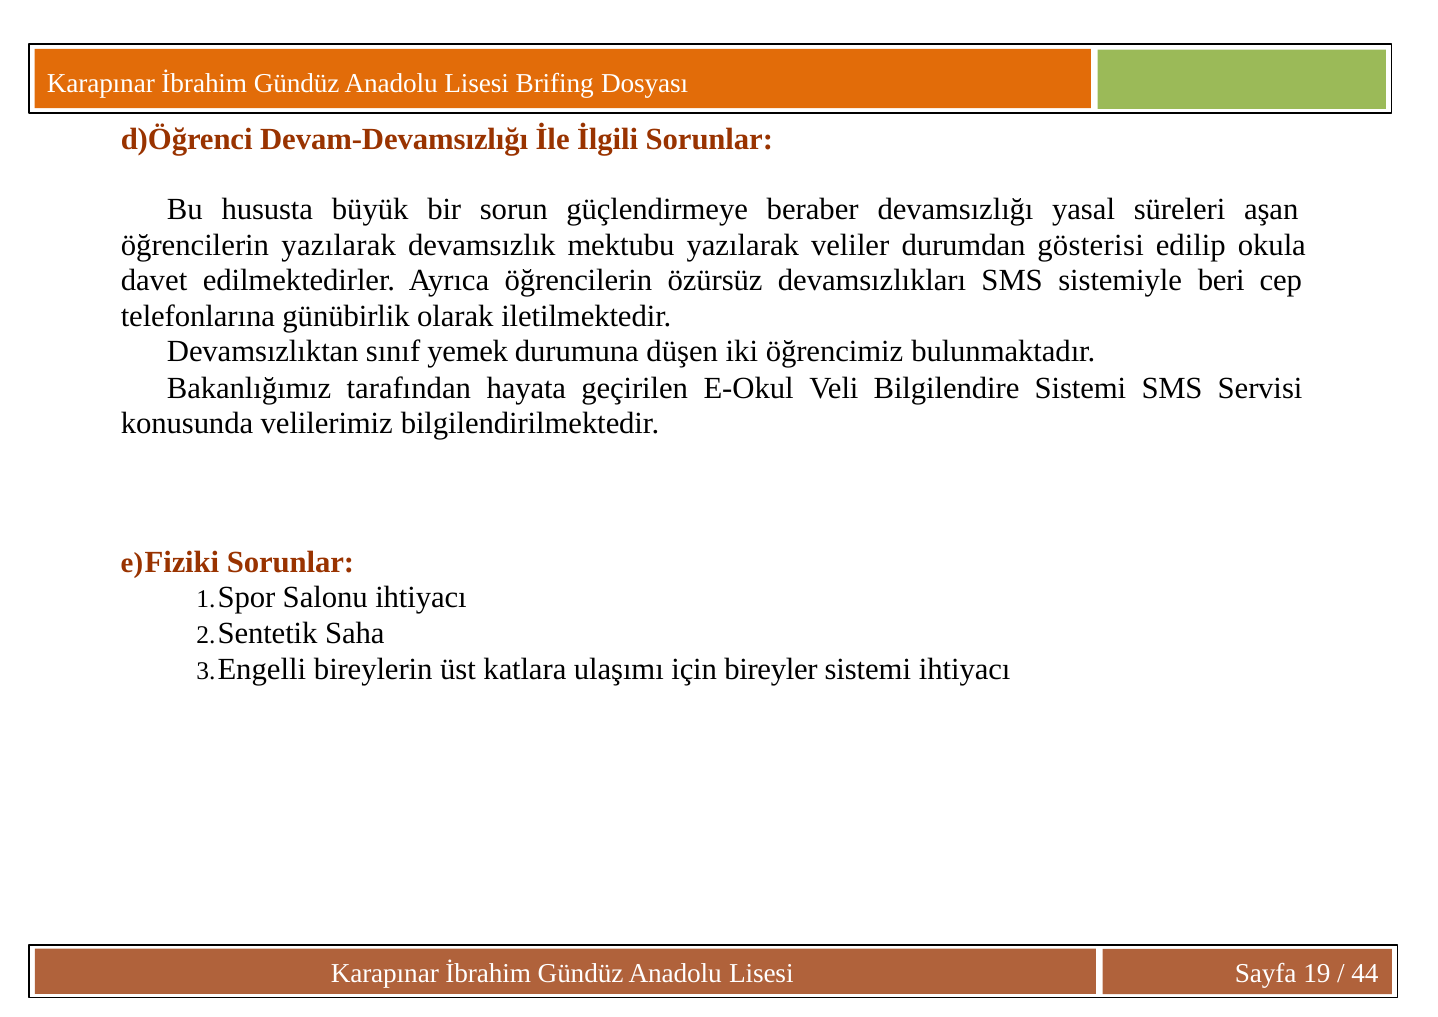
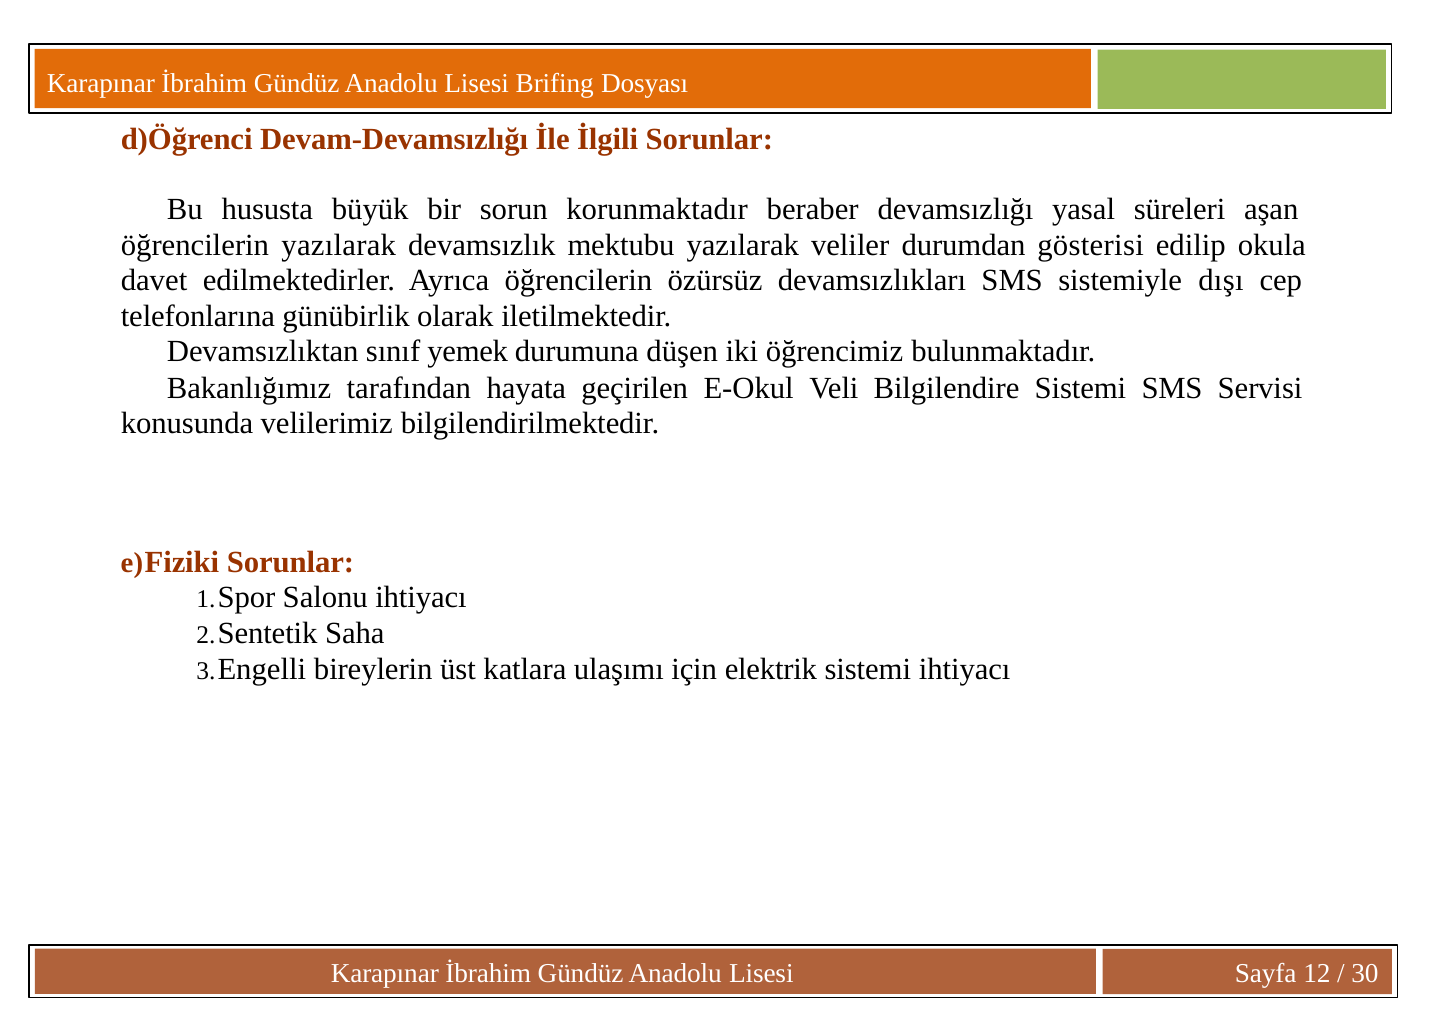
güçlendirmeye: güçlendirmeye -> korunmaktadır (657, 210)
beri: beri -> dışı (1221, 281)
bireyler: bireyler -> elektrik (771, 669)
19: 19 -> 12 (1317, 973)
44: 44 -> 30 (1365, 973)
